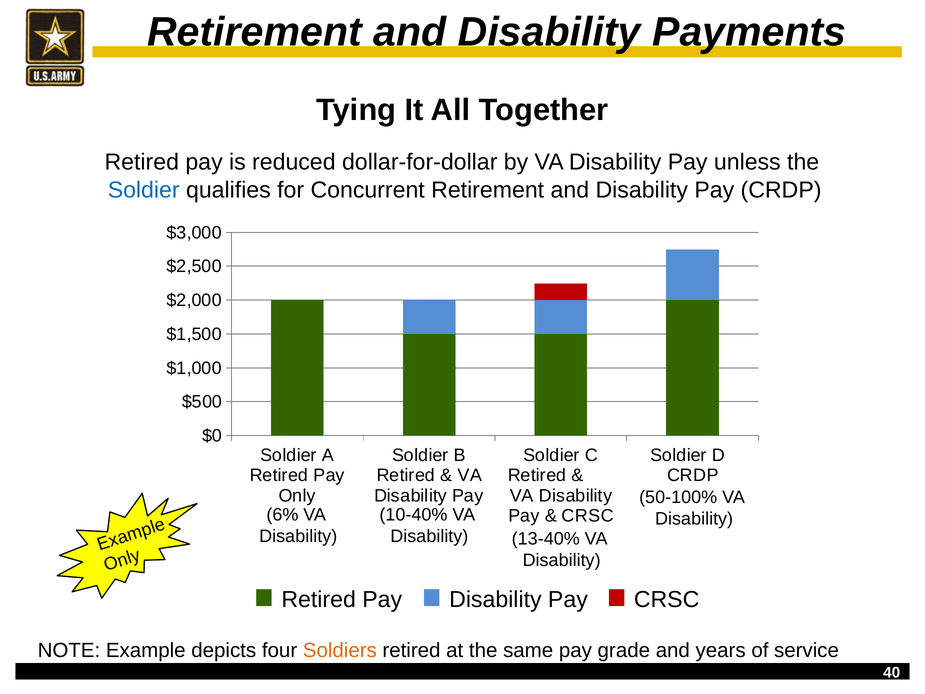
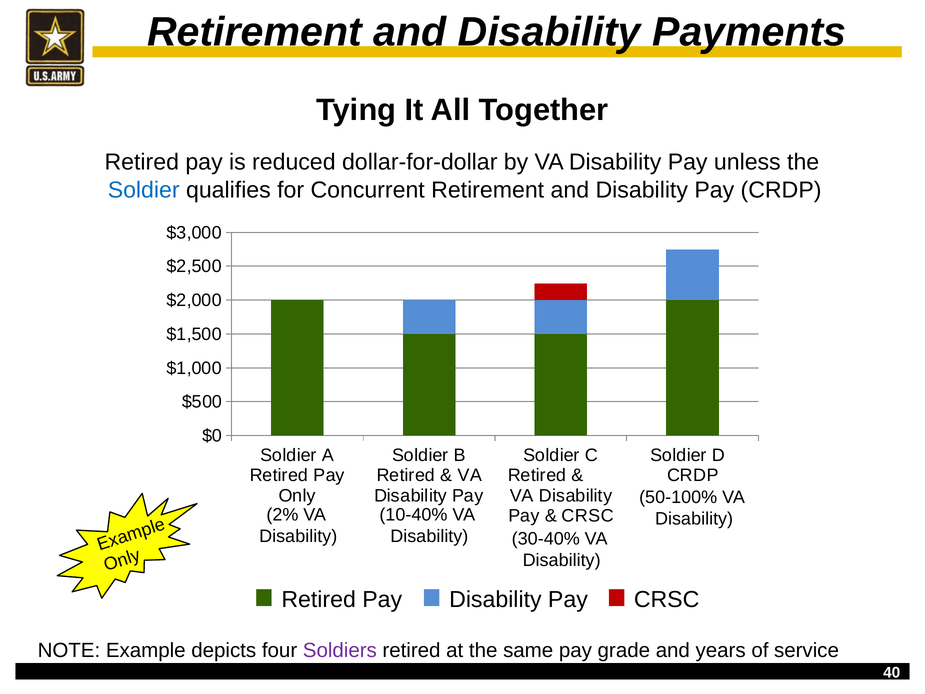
6%: 6% -> 2% (282, 515)
13-40%: 13-40% -> 30-40% (546, 539)
Soldiers colour: orange -> purple (340, 650)
